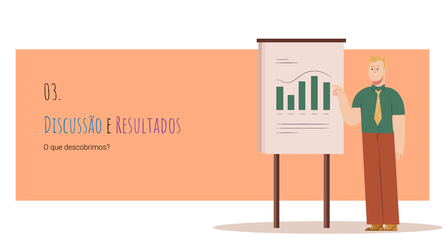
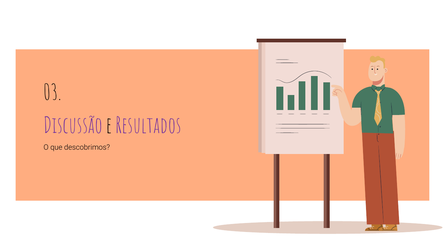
Discussão colour: blue -> purple (73, 126)
